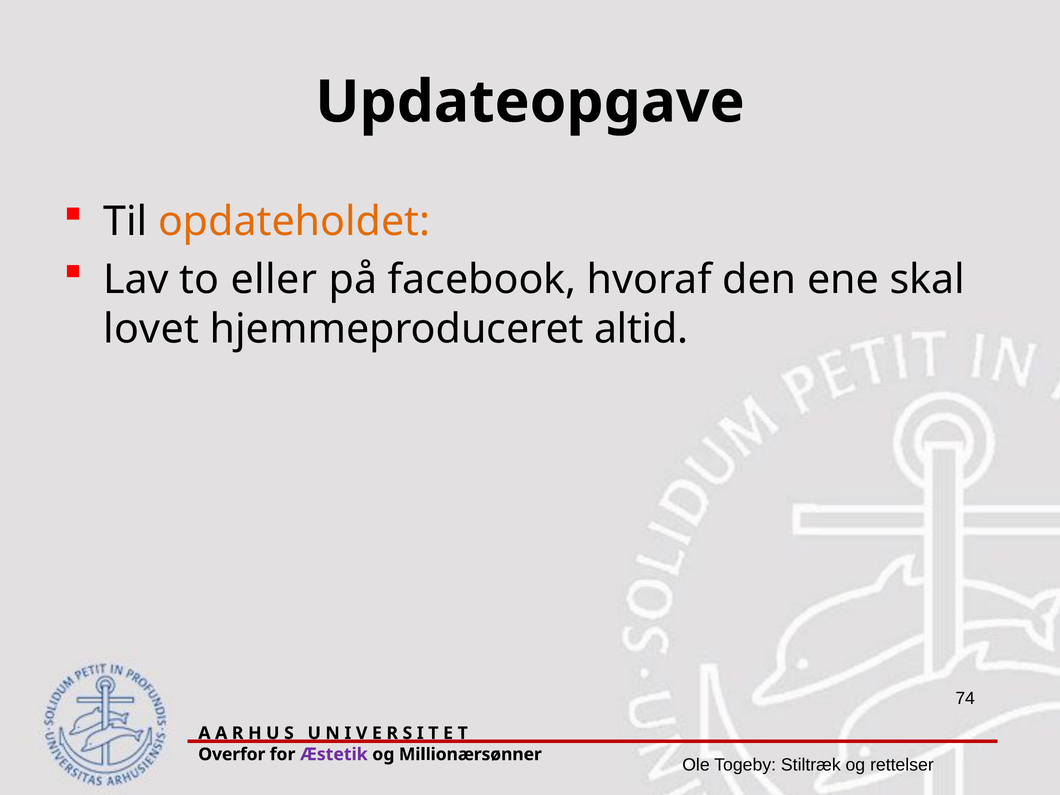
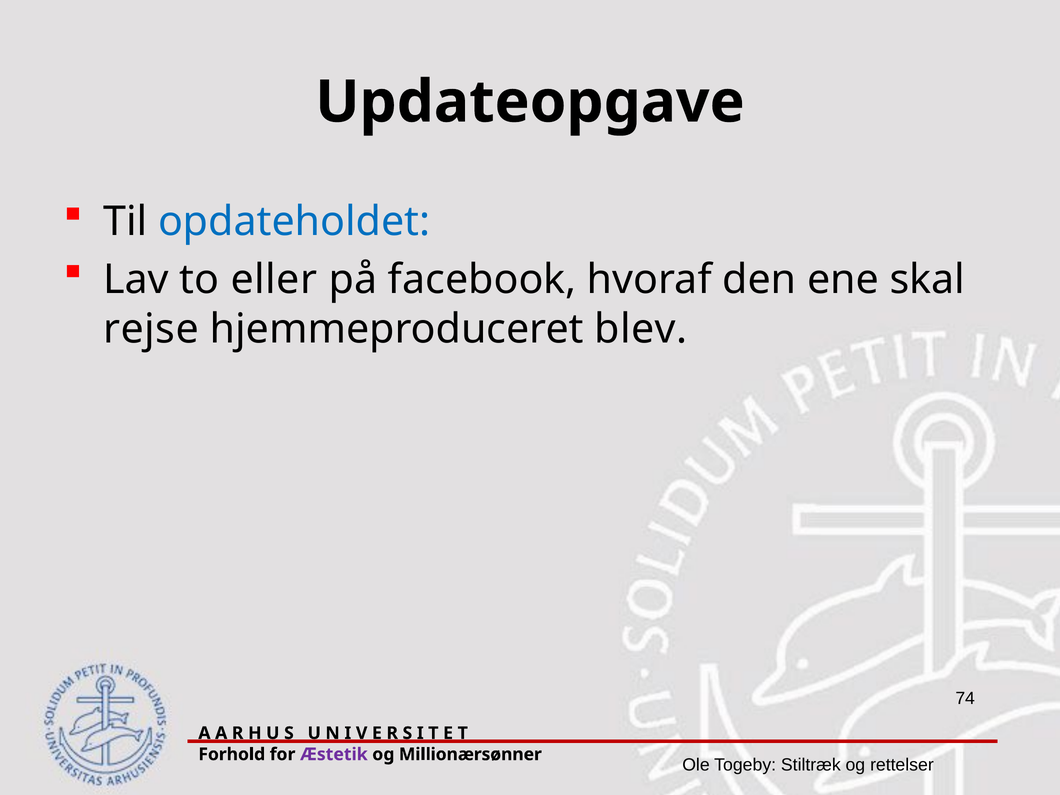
opdateholdet colour: orange -> blue (294, 222)
lovet: lovet -> rejse (151, 329)
altid: altid -> blev (641, 329)
Overfor: Overfor -> Forhold (232, 754)
